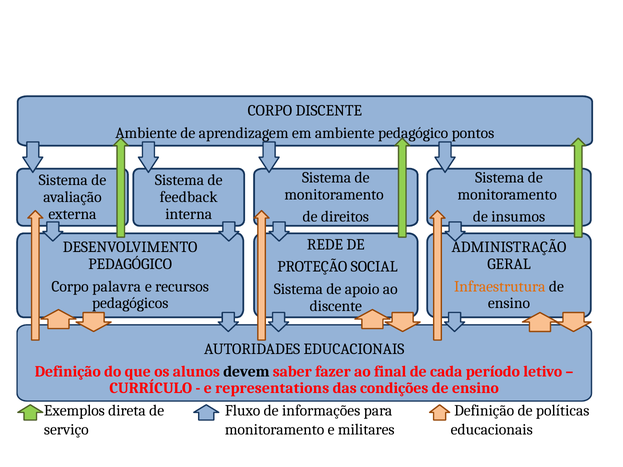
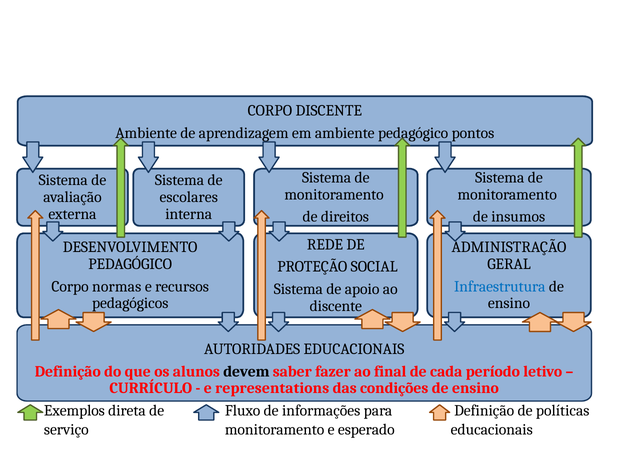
feedback: feedback -> escolares (189, 197)
palavra: palavra -> normas (117, 287)
Infraestrutura colour: orange -> blue (500, 287)
militares: militares -> esperado (366, 430)
